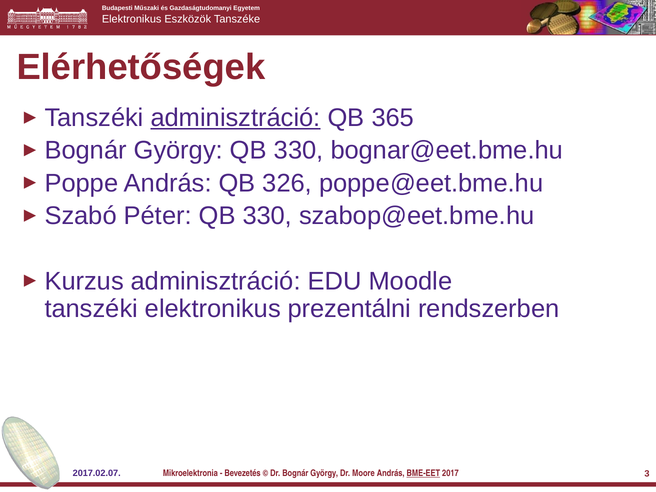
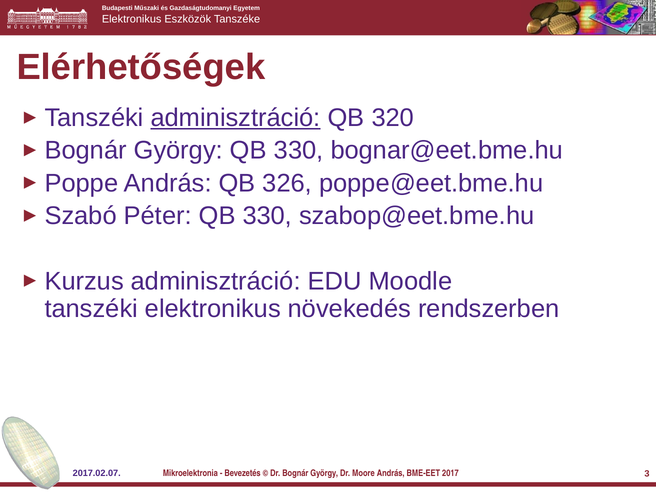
365: 365 -> 320 (393, 118)
prezentálni: prezentálni -> növekedés (349, 309)
BME-EET underline: present -> none (423, 473)
